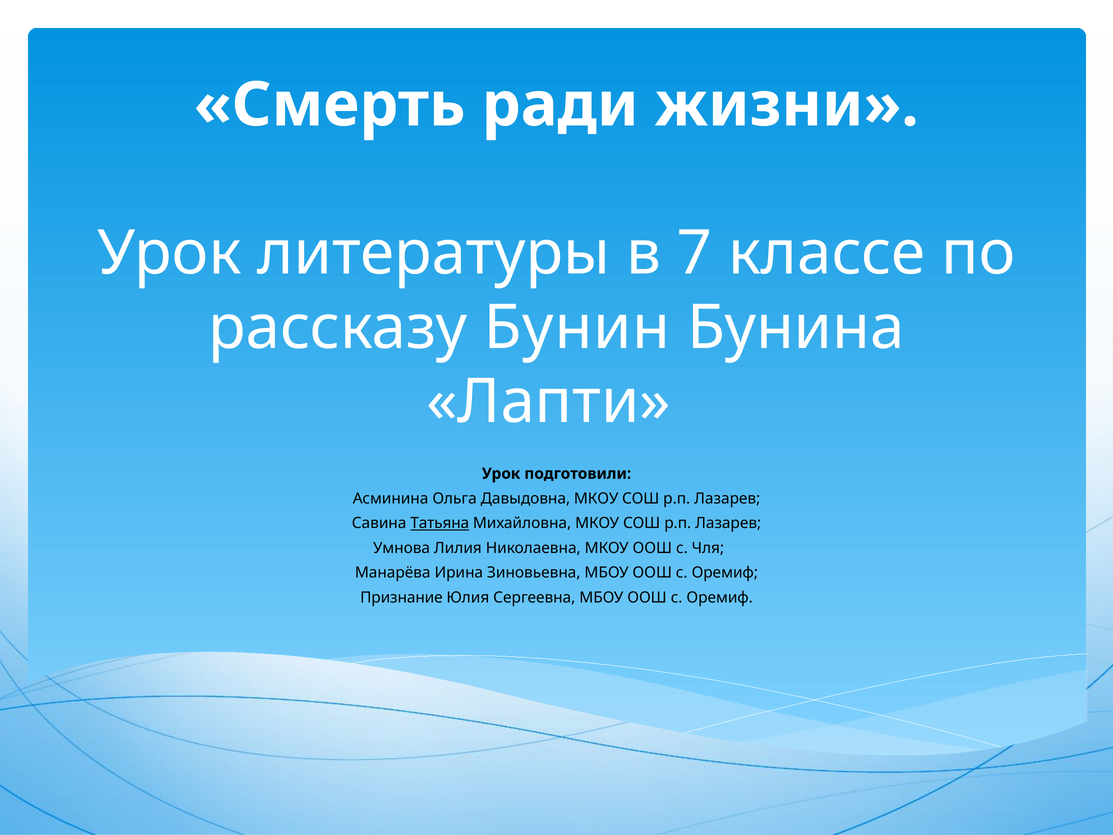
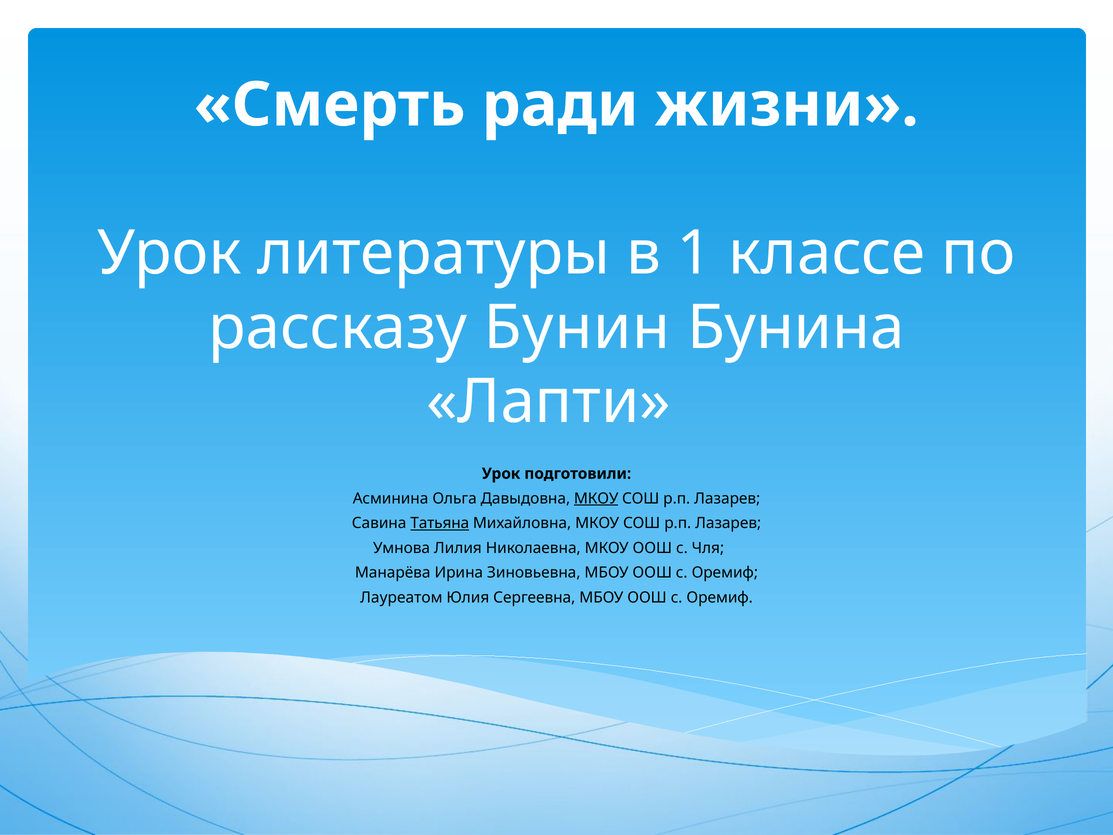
7: 7 -> 1 (694, 253)
МКОУ underline: none -> present (596, 498)
Признание: Признание -> Лауреатом (401, 597)
